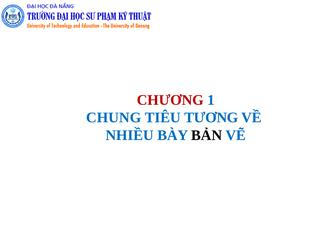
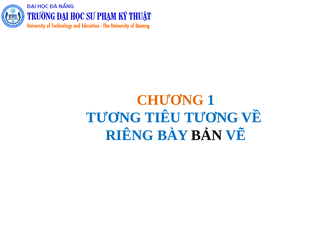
CHƯƠNG colour: red -> orange (170, 100)
CHUNG: CHUNG -> TƯƠNG (114, 118)
NHIỀU: NHIỀU -> RIÊNG (130, 135)
